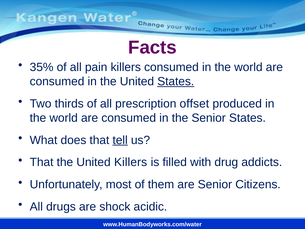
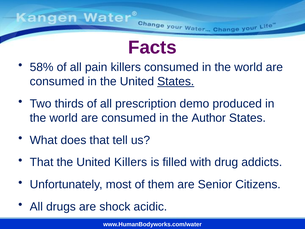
35%: 35% -> 58% (42, 67)
offset: offset -> demo (194, 104)
the Senior: Senior -> Author (209, 118)
tell underline: present -> none (120, 140)
